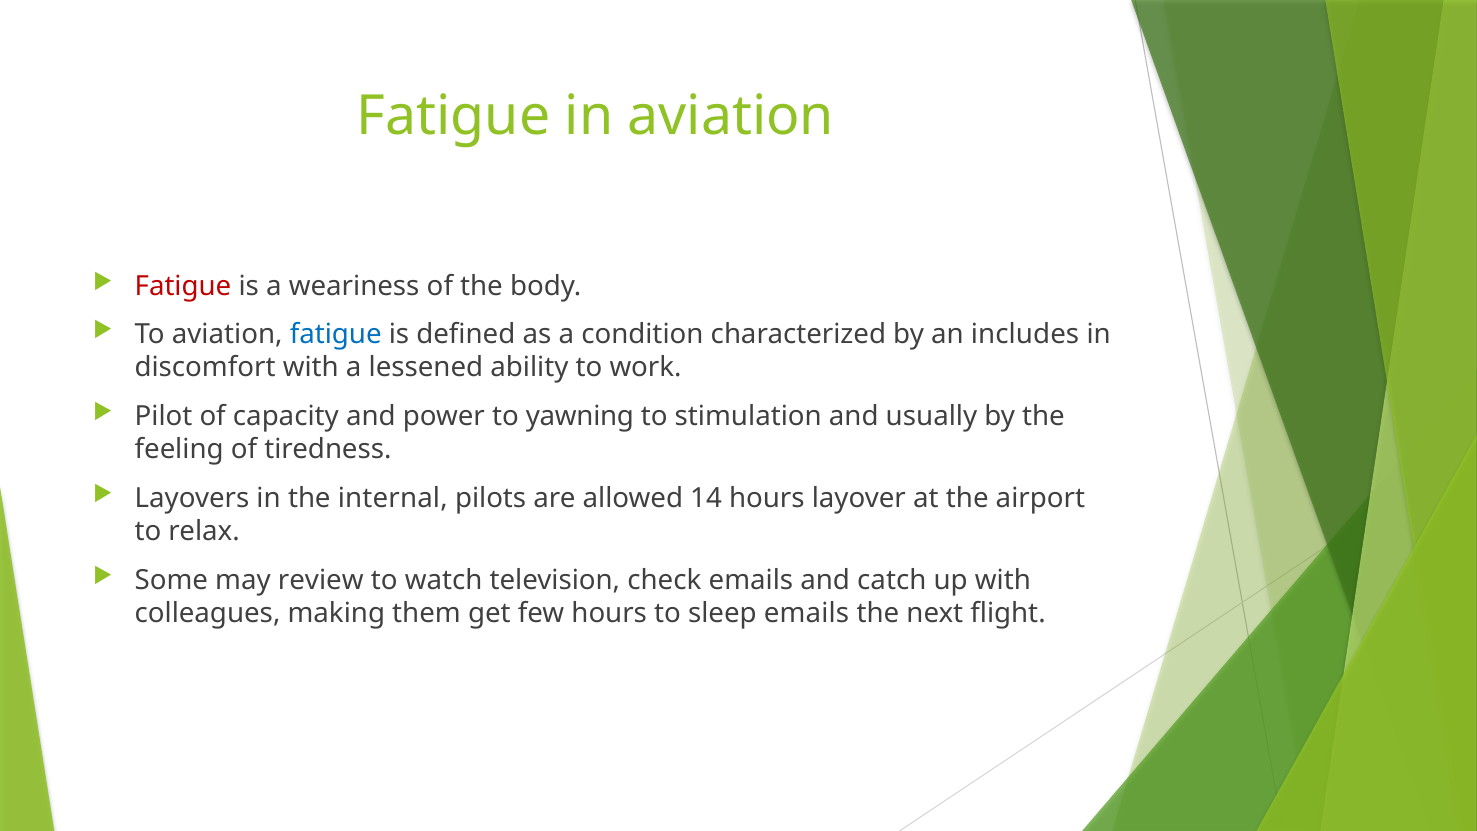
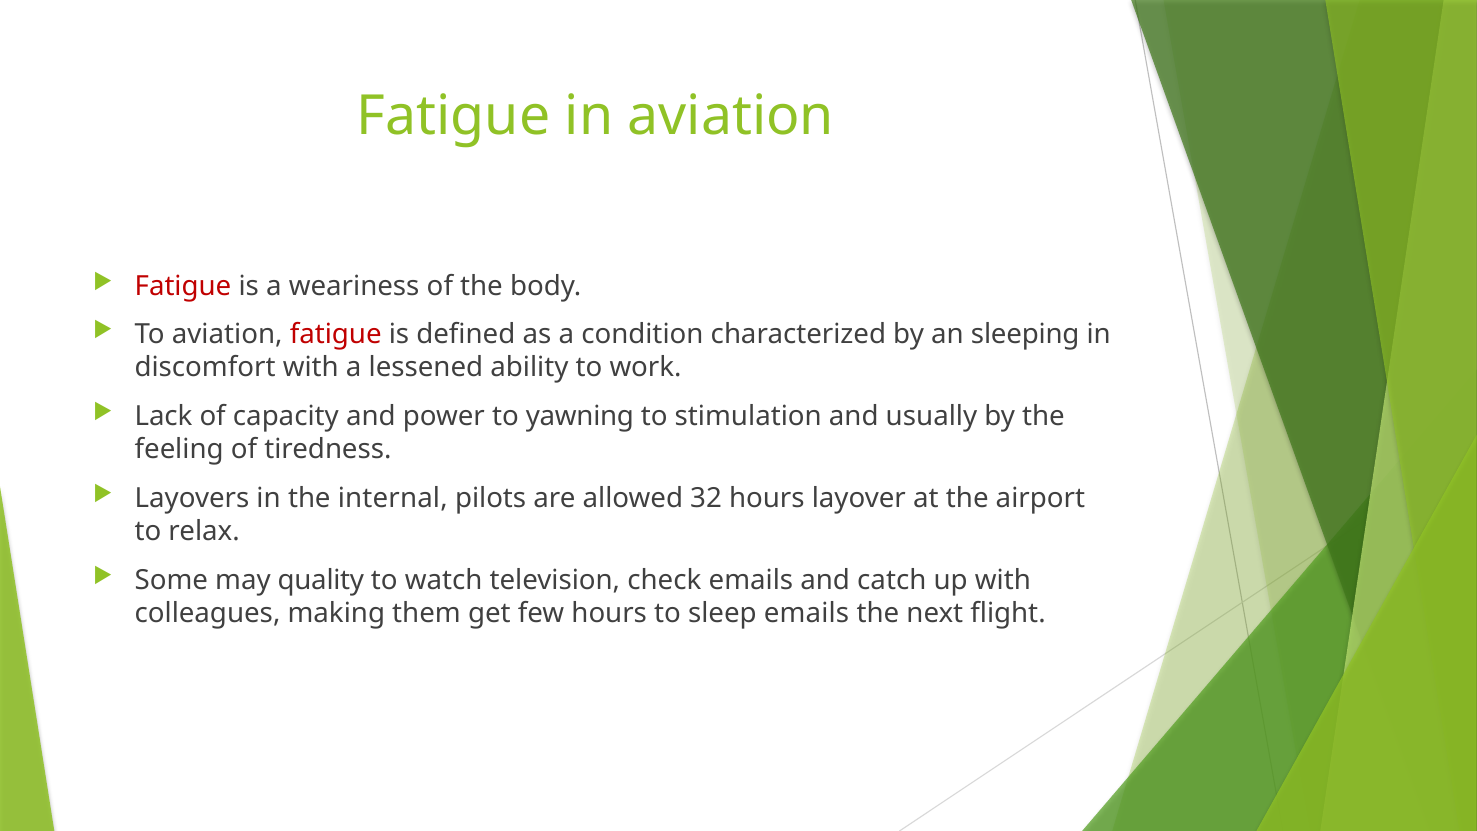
fatigue colour: blue -> red (336, 334)
includes: includes -> sleeping (1025, 334)
Pilot: Pilot -> Lack (164, 416)
14: 14 -> 32 (706, 498)
review: review -> quality (321, 580)
